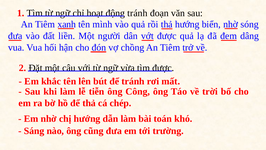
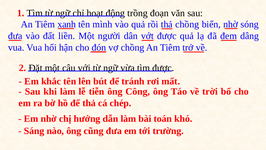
động tránh: tránh -> trồng (137, 13)
thả hướng: hướng -> chồng (187, 24)
